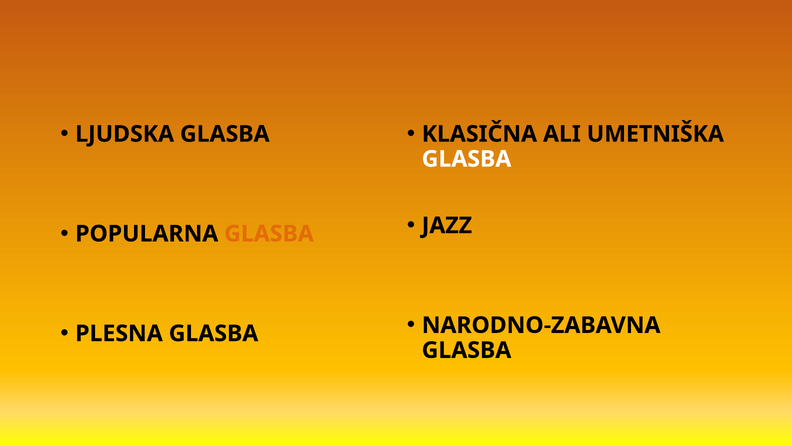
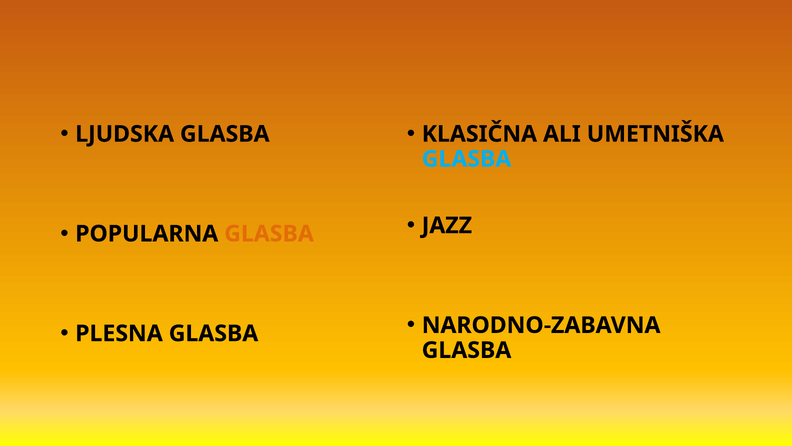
GLASBA colour: white -> light blue (467, 159)
